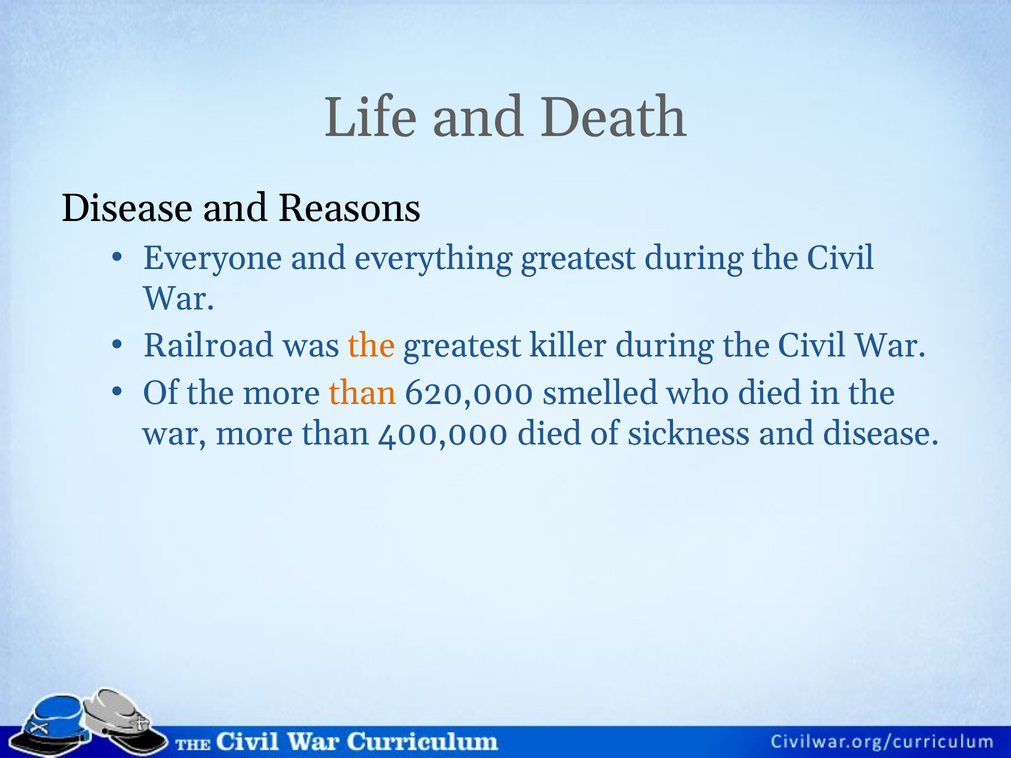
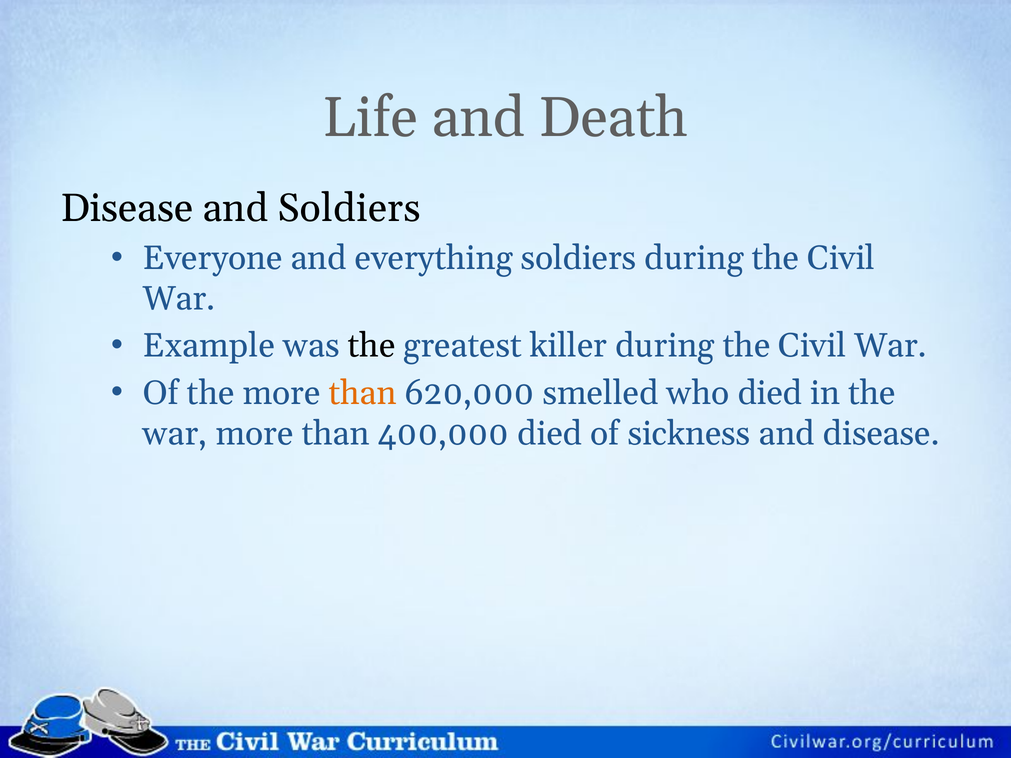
and Reasons: Reasons -> Soldiers (349, 208)
everything greatest: greatest -> soldiers (579, 258)
Railroad: Railroad -> Example (209, 346)
the colour: orange -> black (372, 346)
